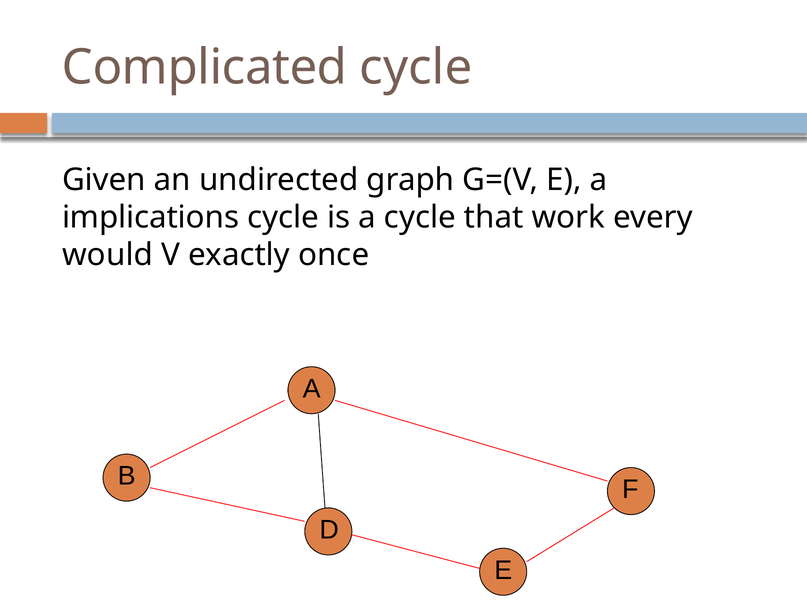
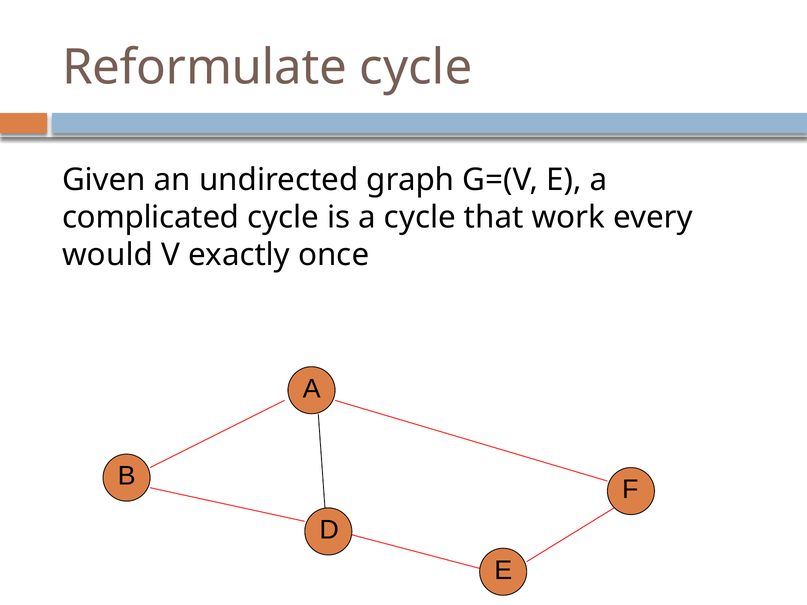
Complicated: Complicated -> Reformulate (204, 67)
implications: implications -> complicated (151, 218)
